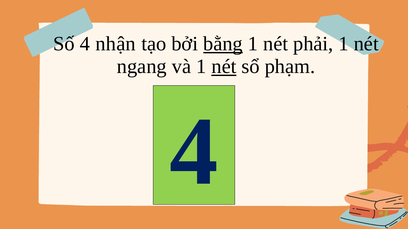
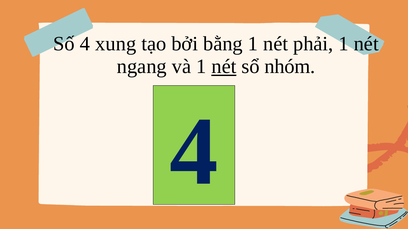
nhận: nhận -> xung (116, 44)
bằng underline: present -> none (223, 44)
phạm: phạm -> nhóm (290, 67)
